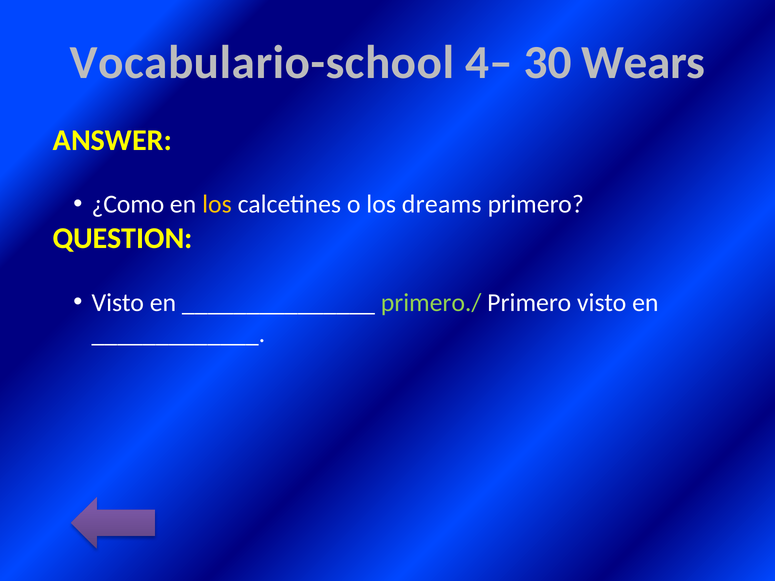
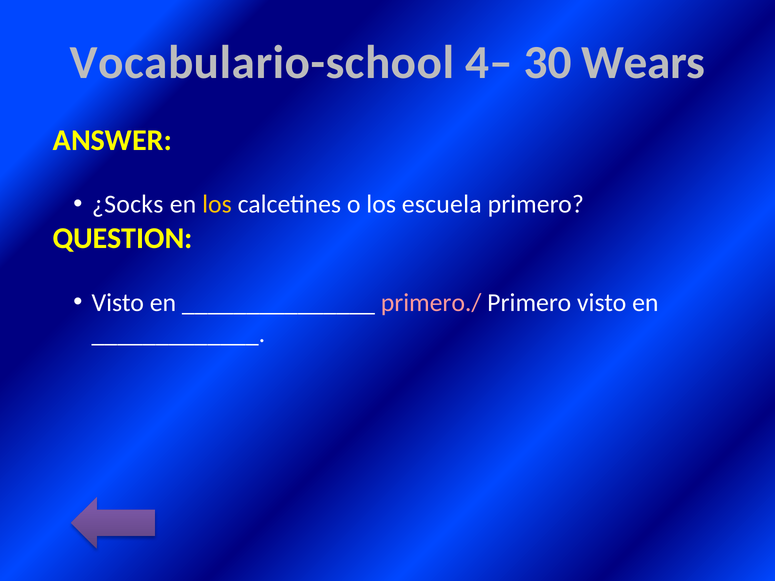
¿Como: ¿Como -> ¿Socks (128, 205)
dreams: dreams -> escuela (442, 205)
primero./ colour: light green -> pink (431, 303)
